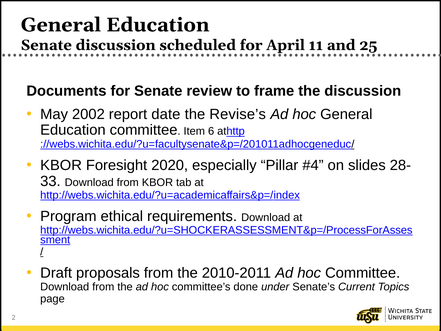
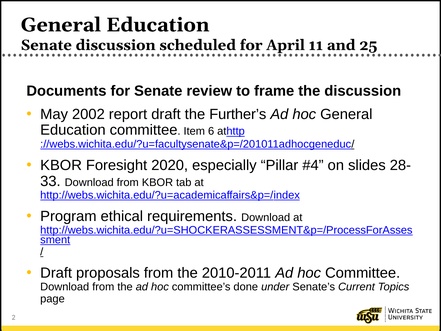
report date: date -> draft (166, 114)
Revise’s: Revise’s -> Further’s (238, 114)
